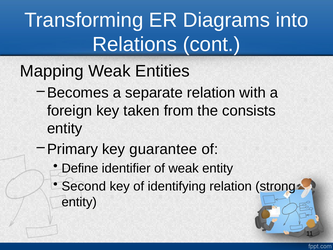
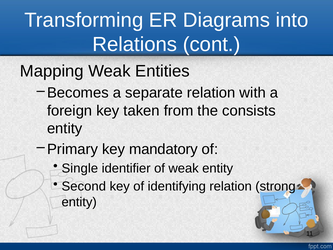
guarantee: guarantee -> mandatory (163, 149)
Define: Define -> Single (80, 168)
